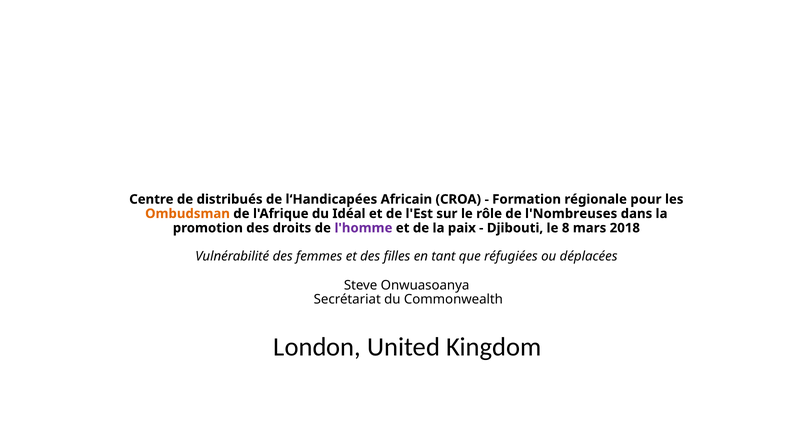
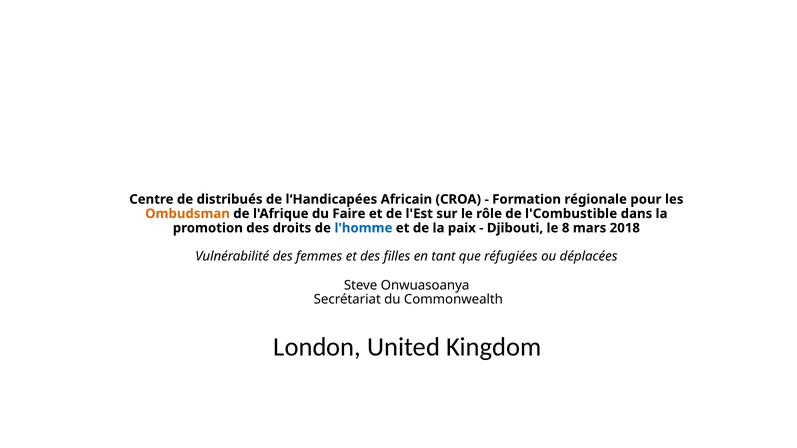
Idéal: Idéal -> Faire (349, 214)
l'Nombreuses: l'Nombreuses -> l'Combustible (571, 214)
l'homme colour: purple -> blue (363, 228)
